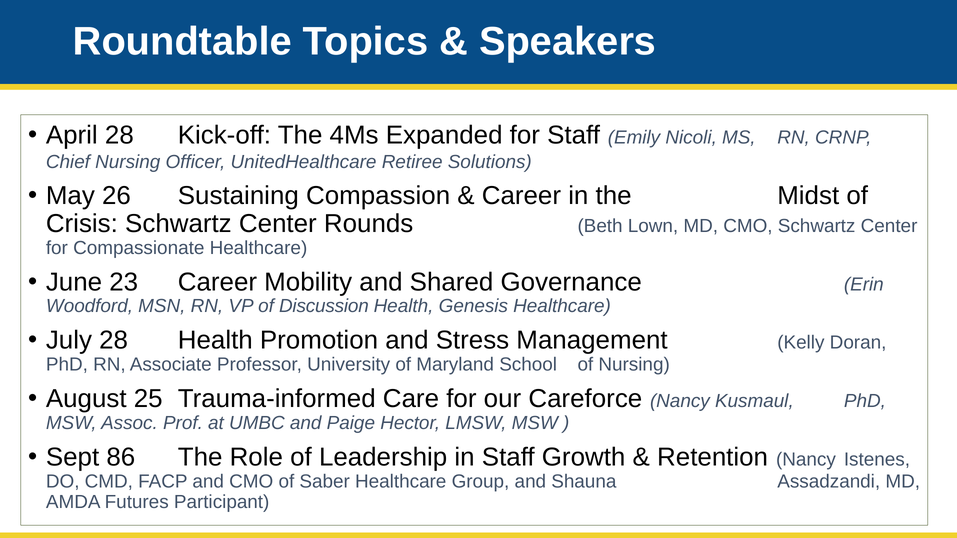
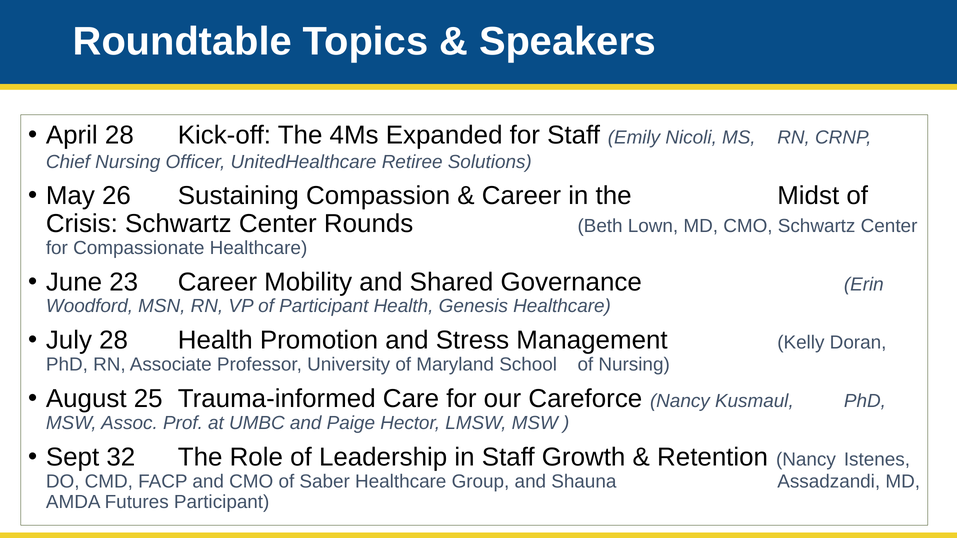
of Discussion: Discussion -> Participant (324, 306)
86: 86 -> 32 (121, 457)
